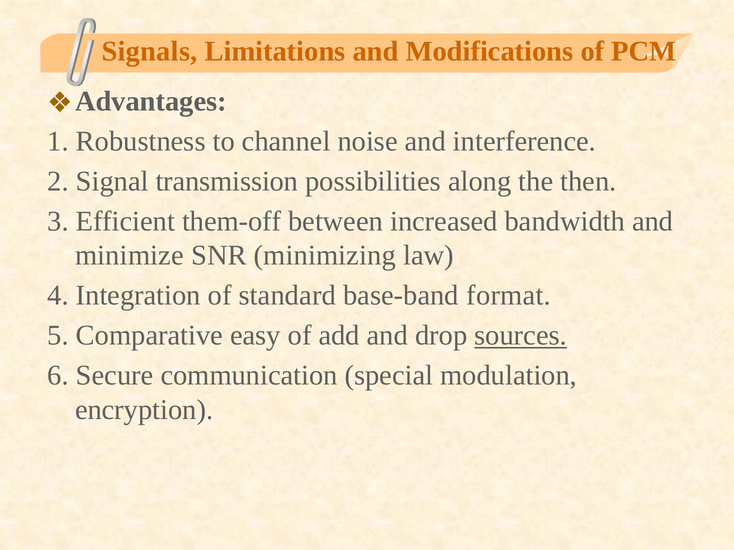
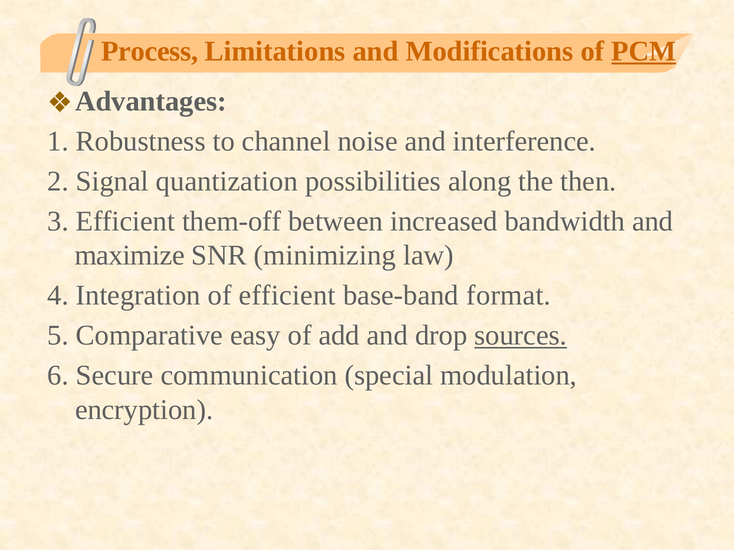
Signals: Signals -> Process (150, 51)
PCM underline: none -> present (644, 51)
transmission: transmission -> quantization (227, 182)
minimize: minimize -> maximize (130, 256)
of standard: standard -> efficient (287, 296)
